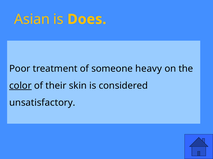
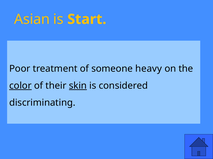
Does: Does -> Start (87, 19)
skin underline: none -> present (78, 86)
unsatisfactory: unsatisfactory -> discriminating (42, 103)
